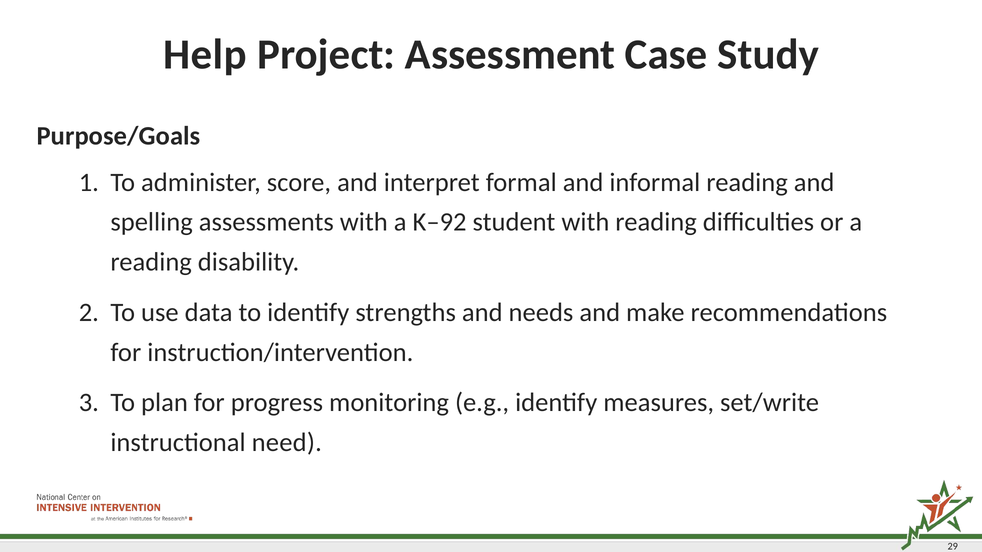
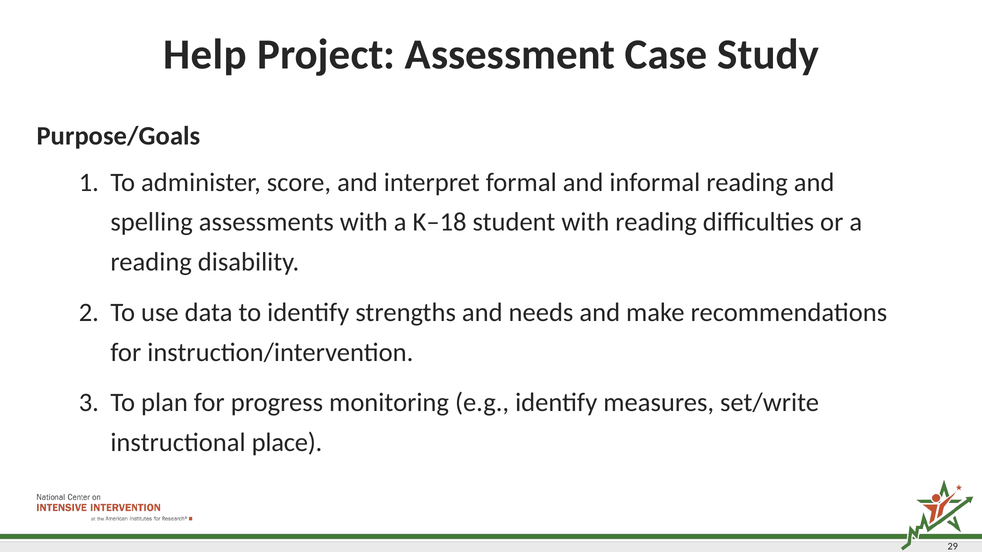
K–92: K–92 -> K–18 (440, 222)
need: need -> place (287, 443)
